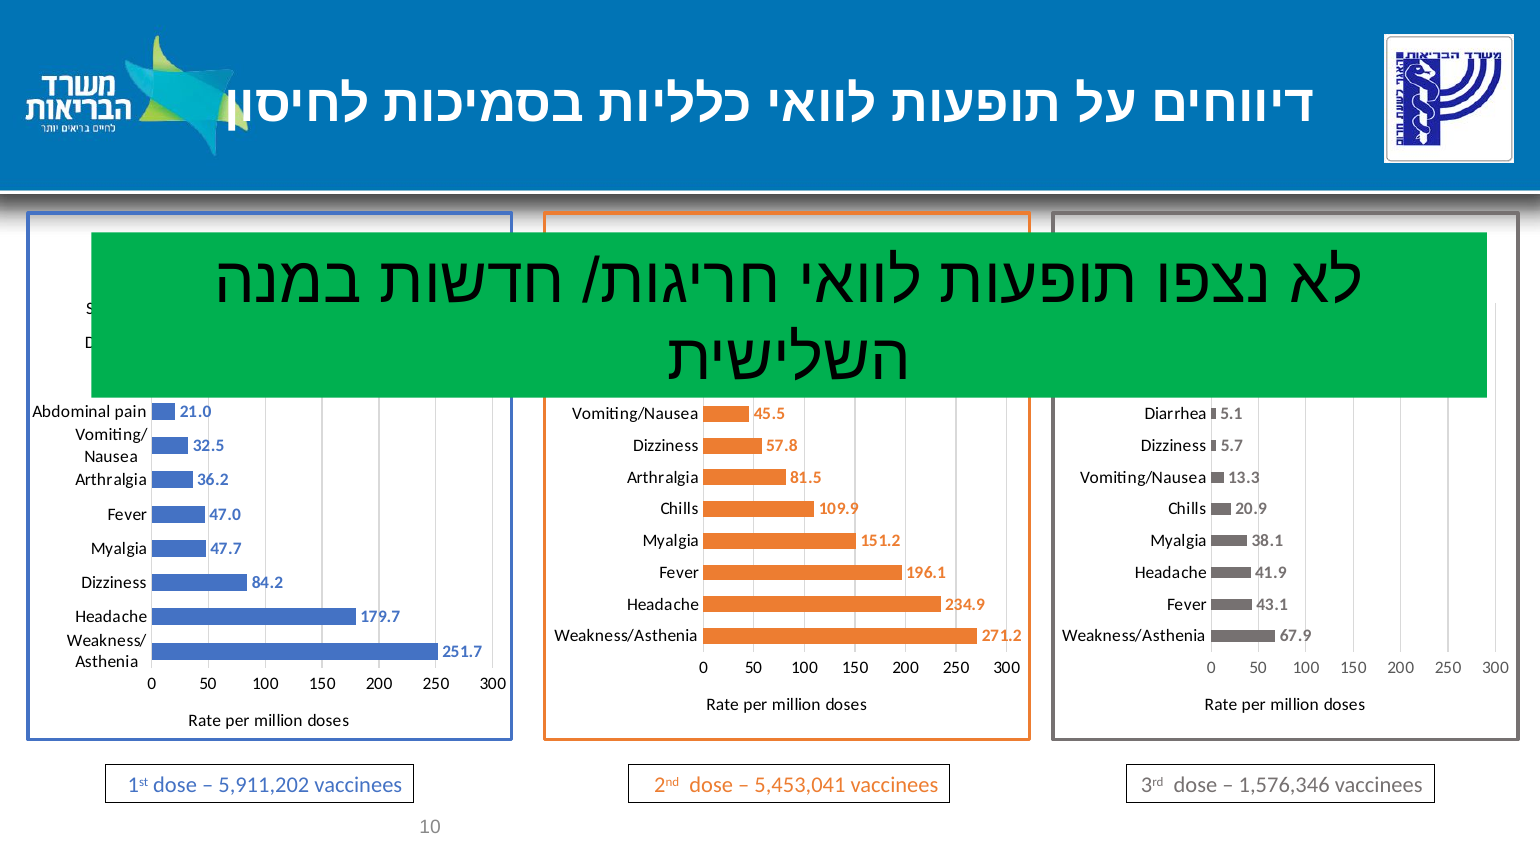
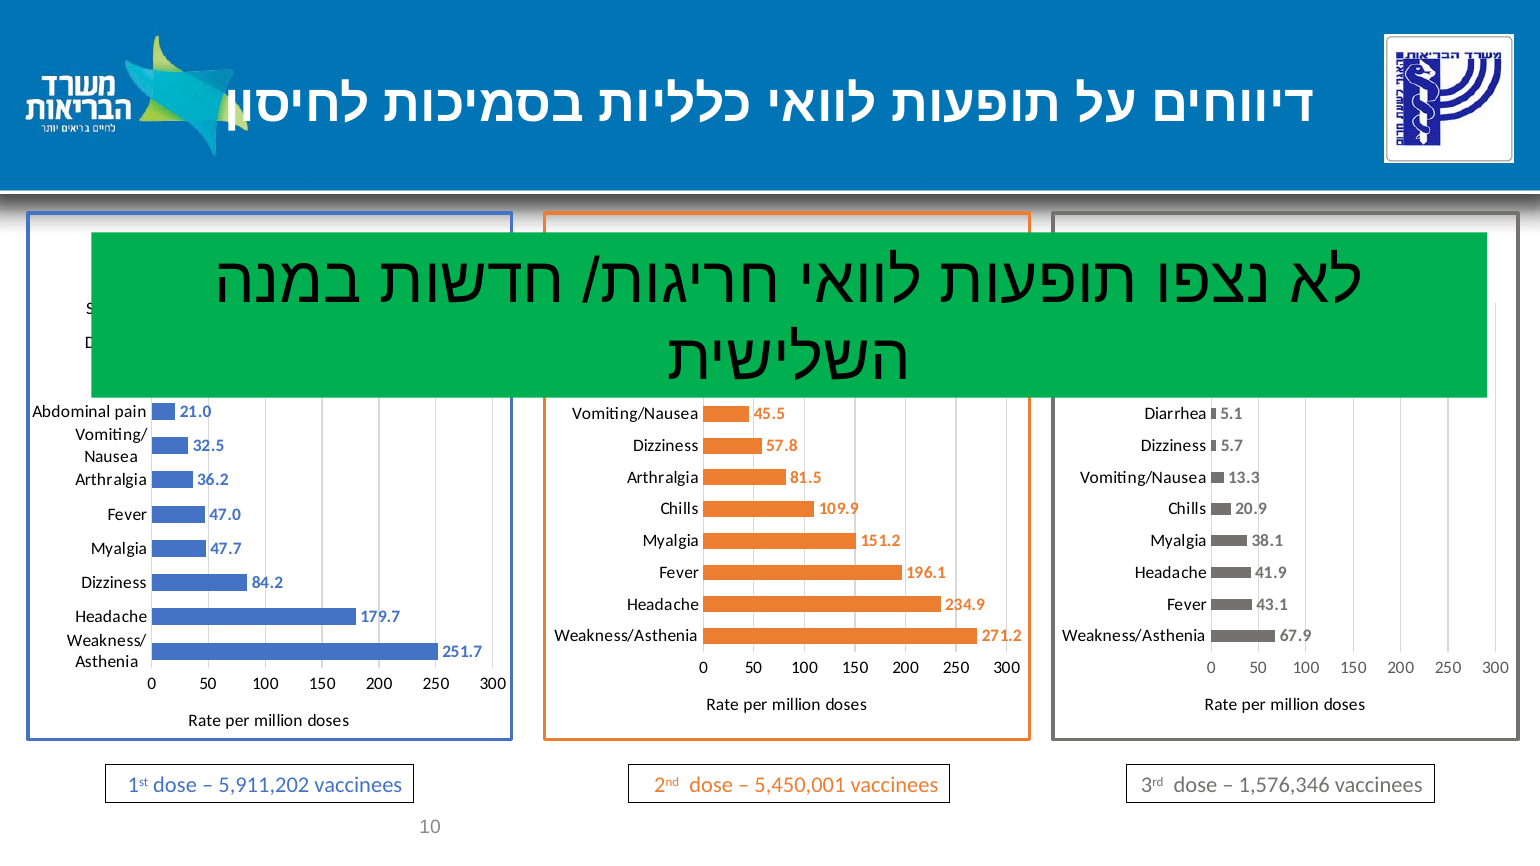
5,453,041: 5,453,041 -> 5,450,001 (800, 786)
